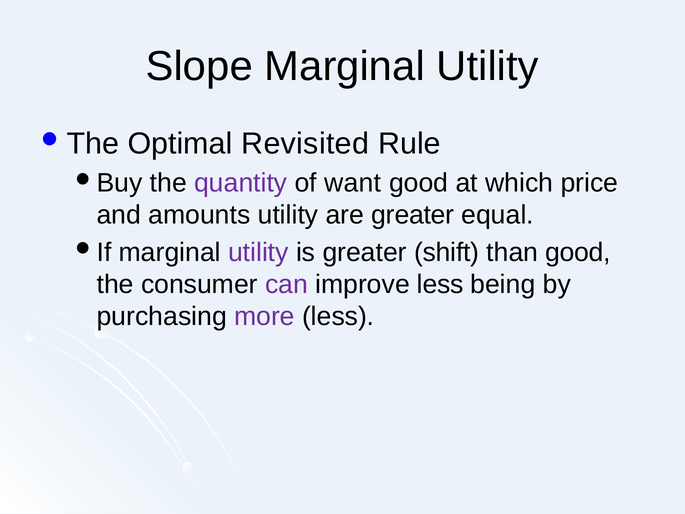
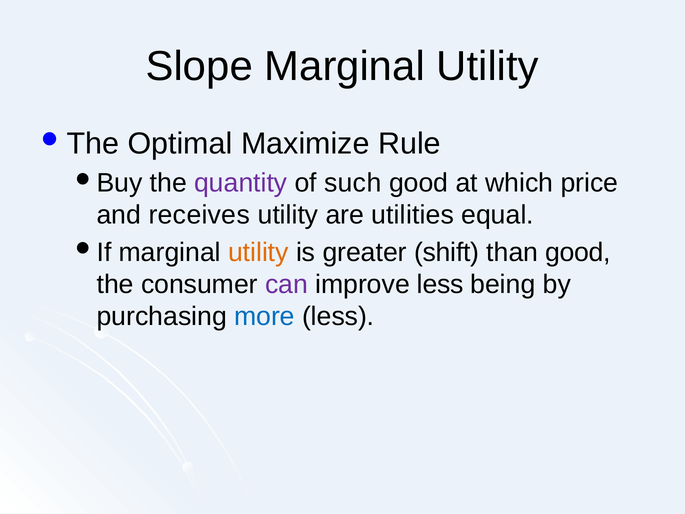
Revisited: Revisited -> Maximize (305, 144)
want: want -> such (353, 183)
amounts: amounts -> receives (199, 215)
are greater: greater -> utilities (413, 215)
utility colour: purple -> orange (258, 252)
more colour: purple -> blue (264, 316)
